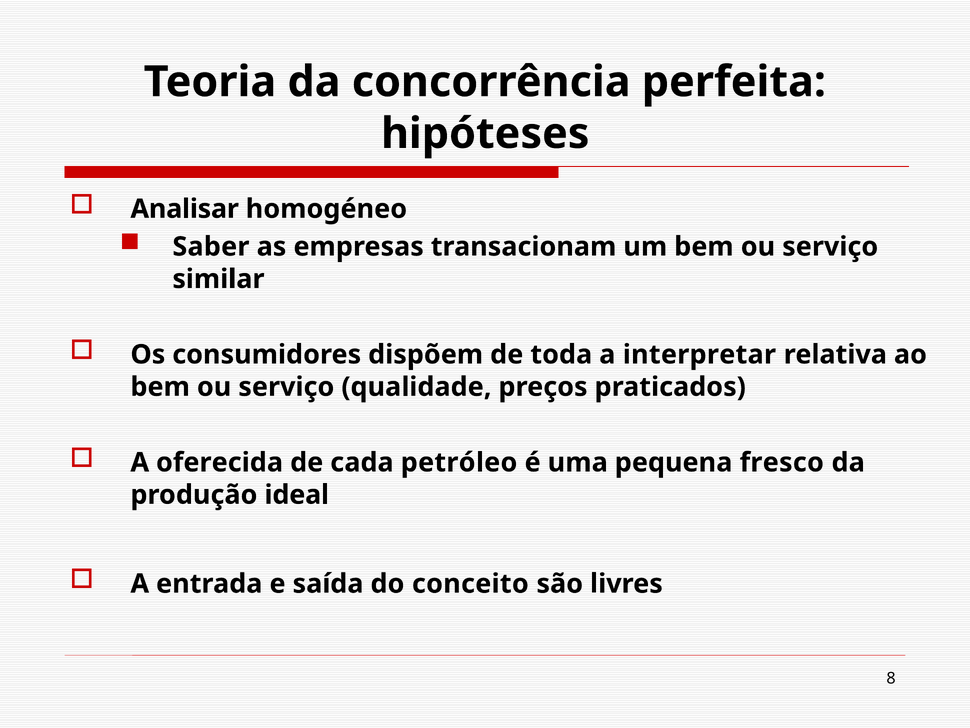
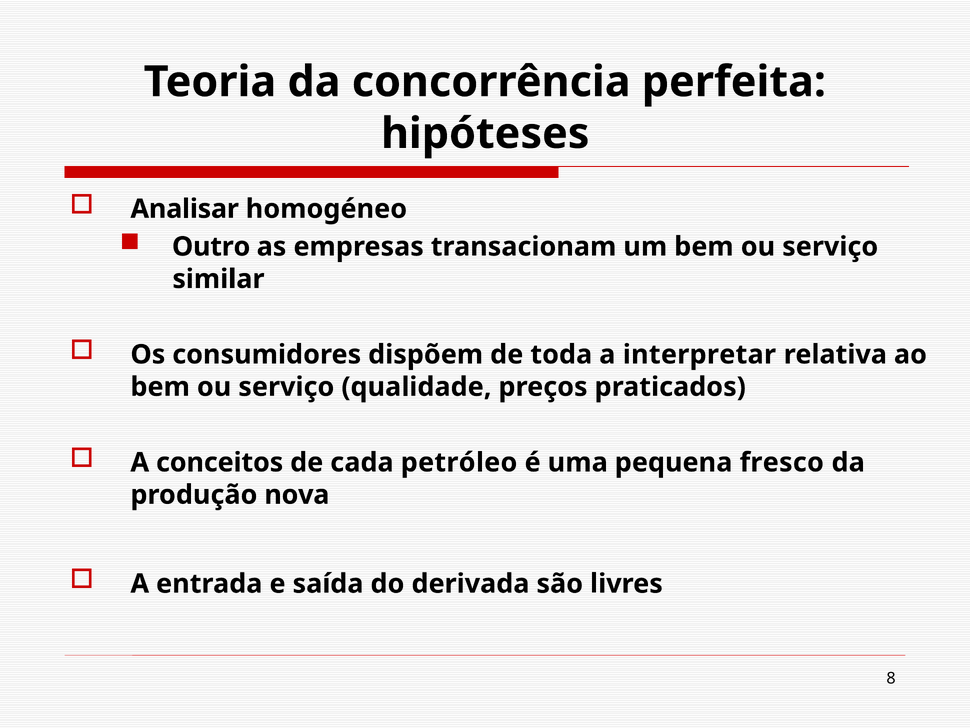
Saber: Saber -> Outro (211, 247)
oferecida: oferecida -> conceitos (220, 462)
ideal: ideal -> nova (297, 495)
conceito: conceito -> derivada (470, 583)
